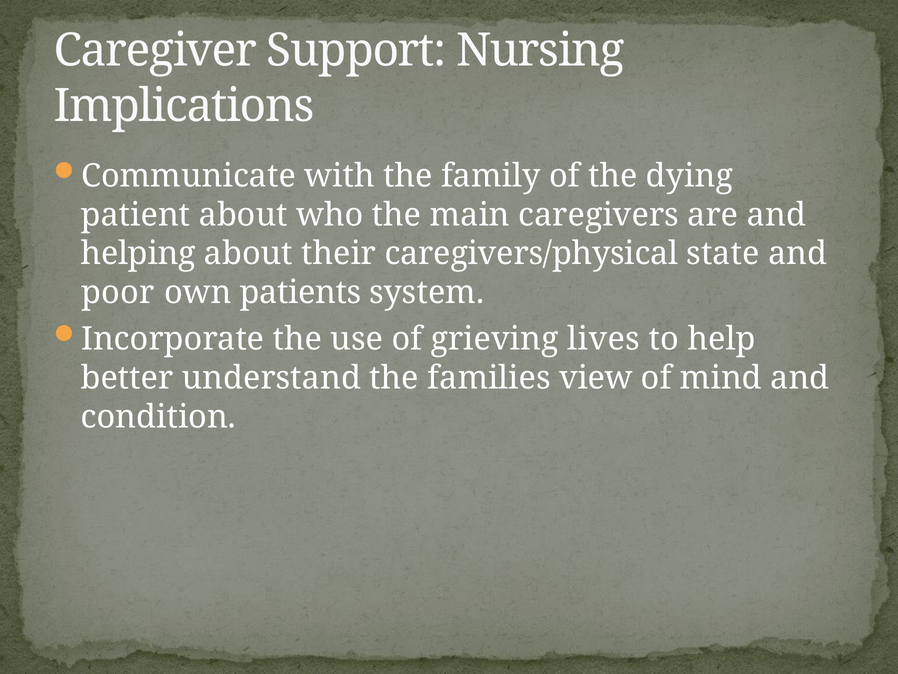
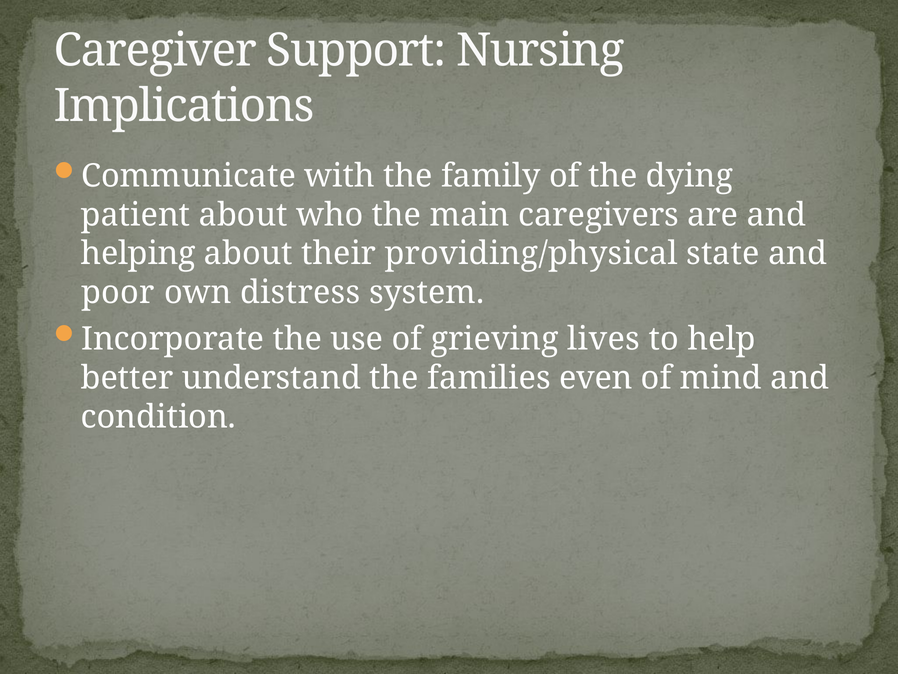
caregivers/physical: caregivers/physical -> providing/physical (531, 254)
patients: patients -> distress (300, 292)
view: view -> even (596, 378)
